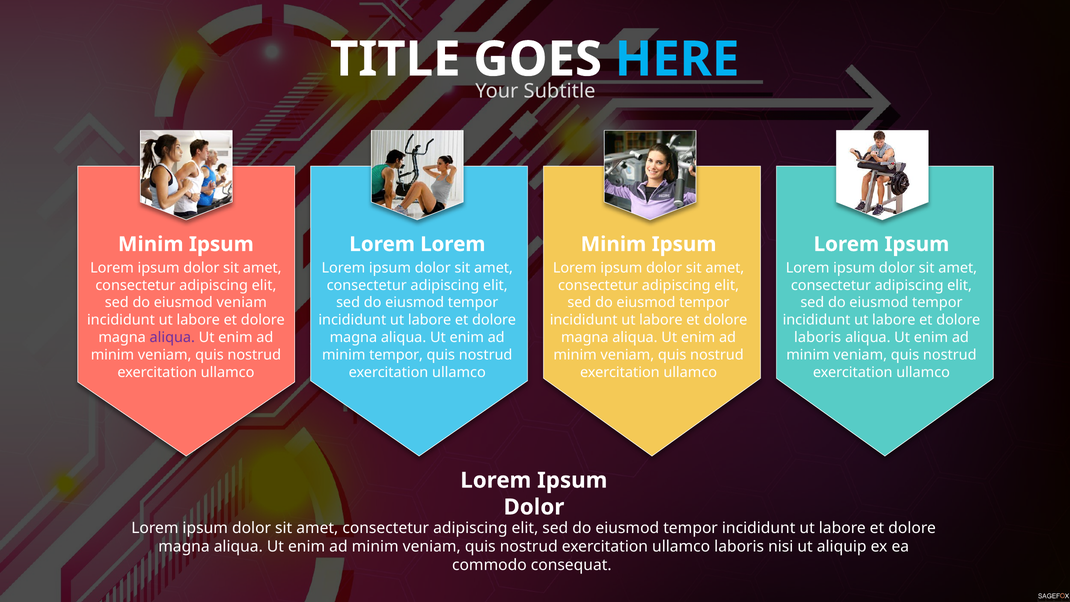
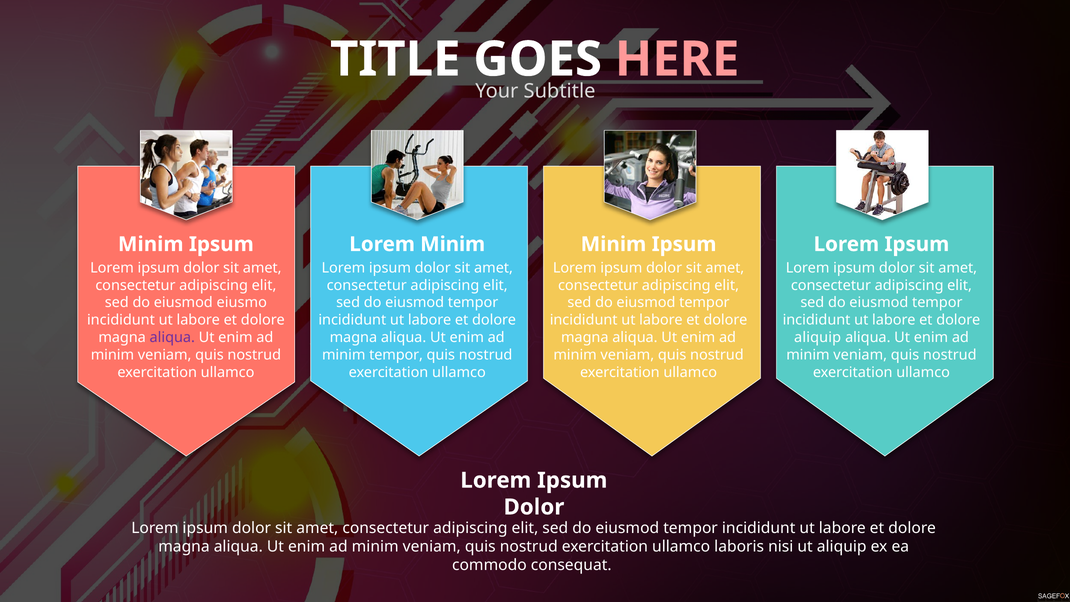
HERE colour: light blue -> pink (677, 59)
Lorem: Lorem -> Minim (453, 244)
eiusmod veniam: veniam -> eiusmo (242, 303)
laboris: laboris -> aliquip (818, 337)
